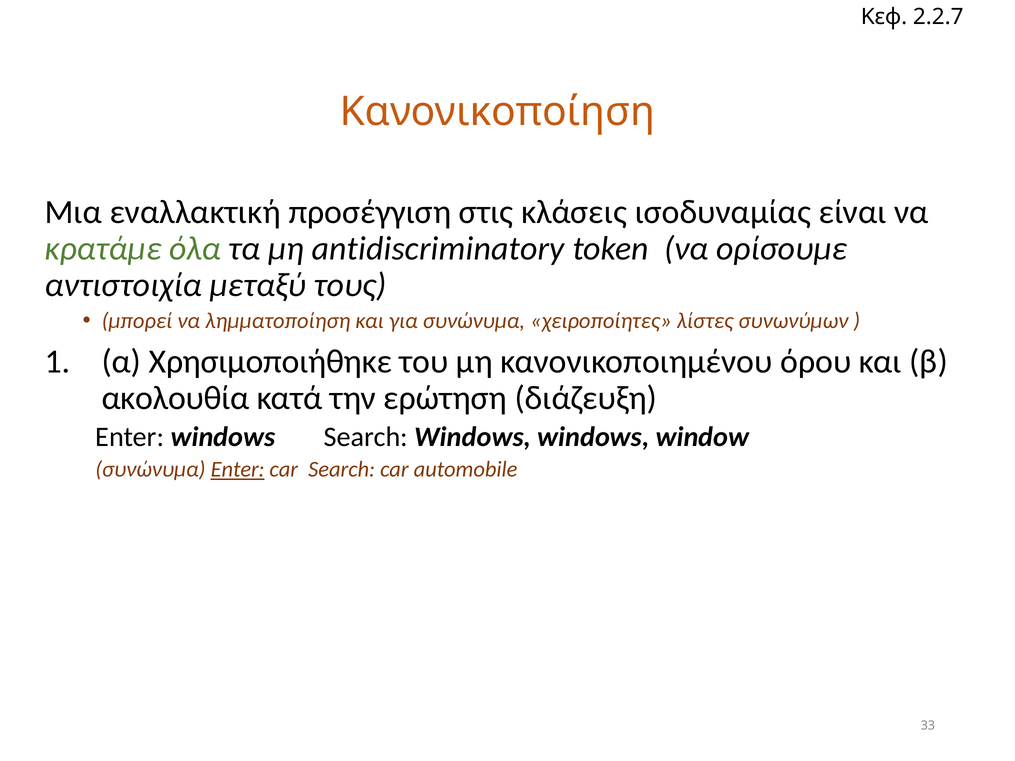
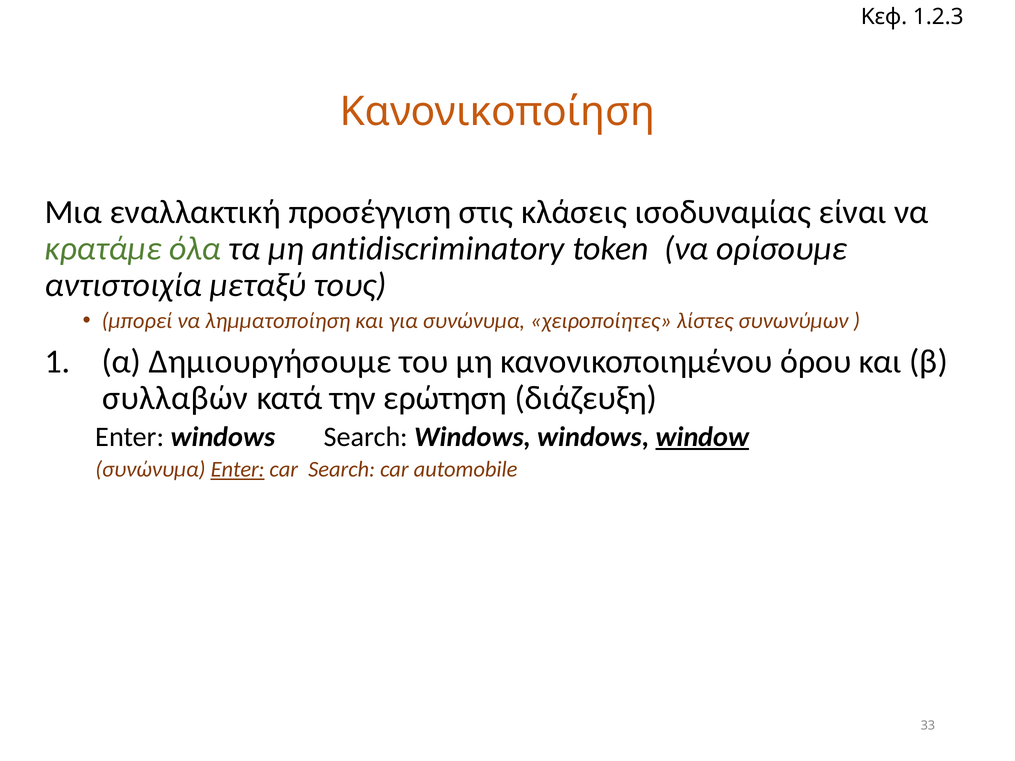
2.2.7: 2.2.7 -> 1.2.3 (938, 17)
Χρησιμοποιήθηκε: Χρησιμοποιήθηκε -> Δημιουργήσουμε (270, 362)
ακολουθία: ακολουθία -> συλλαβών (175, 398)
window underline: none -> present (702, 437)
